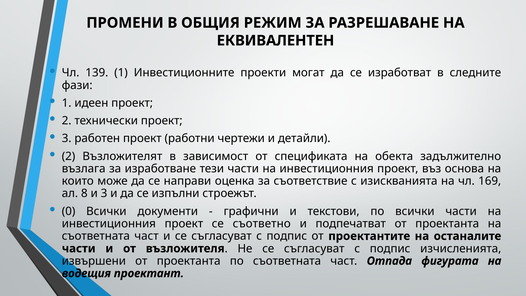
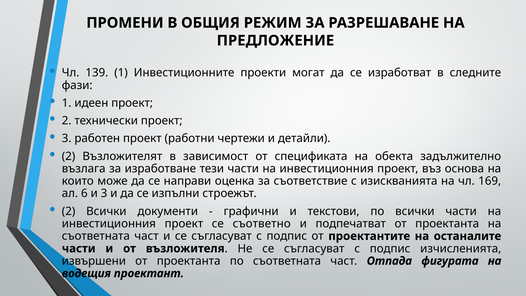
ЕКВИВАЛЕНТЕН: ЕКВИВАЛЕНТЕН -> ПРЕДЛОЖЕНИЕ (275, 41)
8: 8 -> 6 (84, 193)
0: 0 -> 2 (69, 211)
